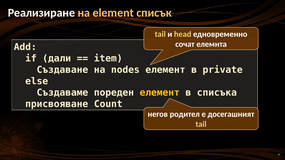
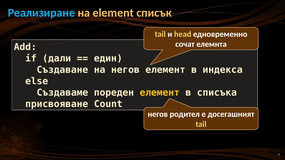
Реализиране colour: white -> light blue (41, 13)
item: item -> един (108, 59)
на nodes: nodes -> негов (125, 70)
private: private -> индекса (223, 70)
